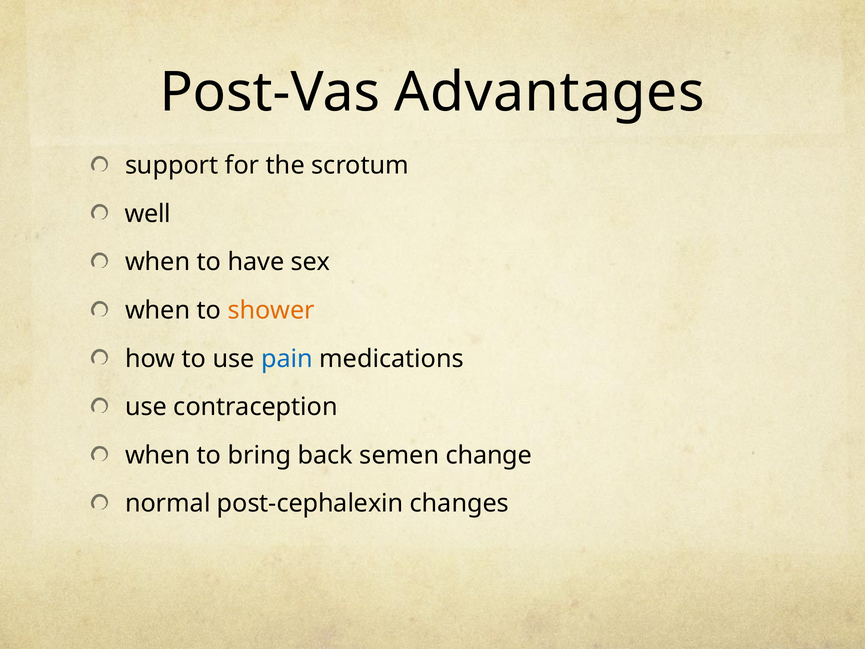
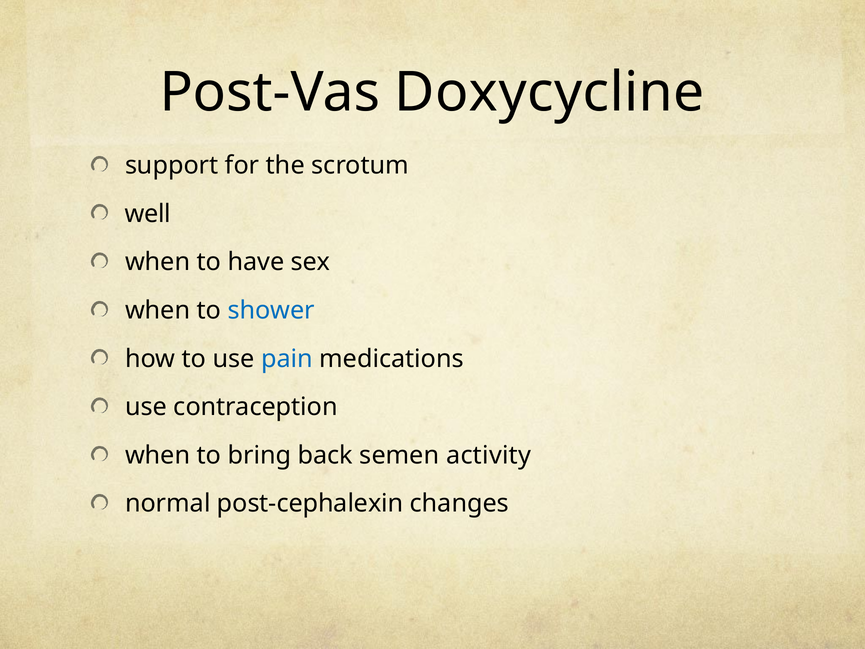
Advantages: Advantages -> Doxycycline (549, 93)
shower colour: orange -> blue (271, 310)
change: change -> activity (489, 455)
